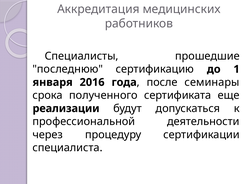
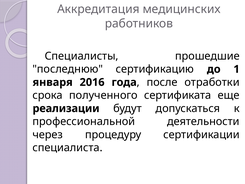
семинары: семинары -> отработки (212, 82)
